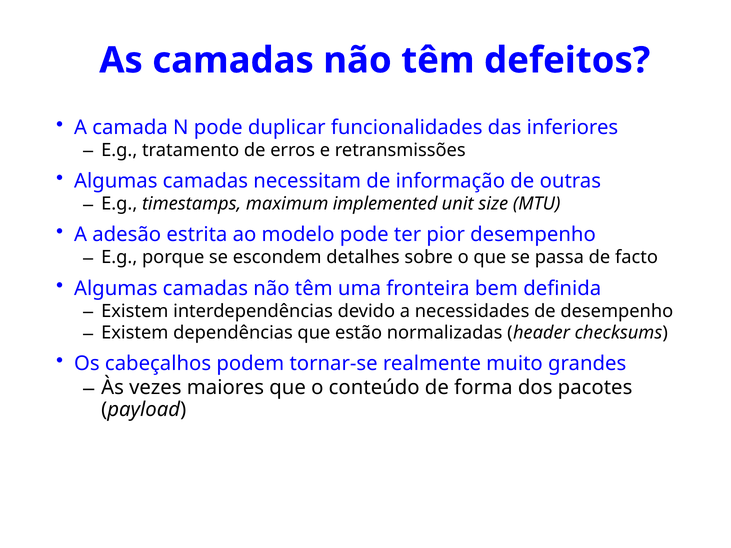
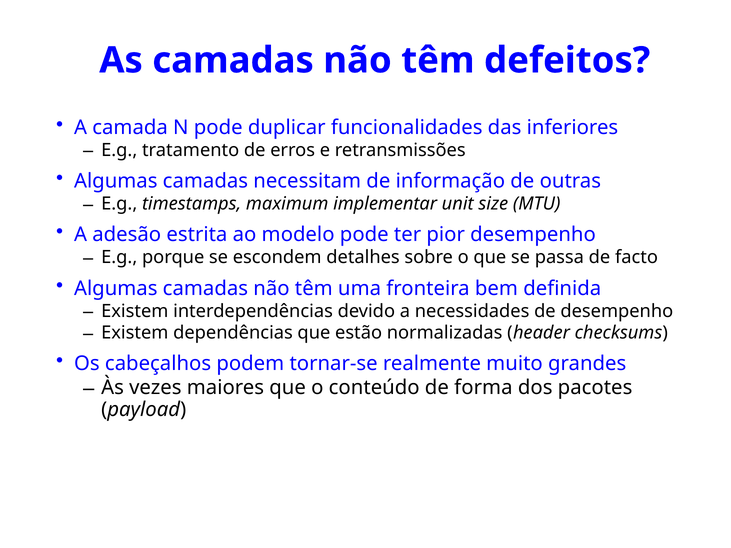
implemented: implemented -> implementar (385, 204)
